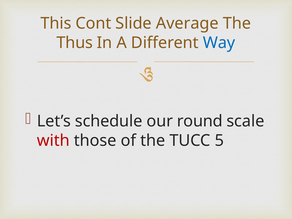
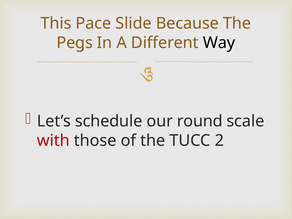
Cont: Cont -> Pace (93, 23)
Average: Average -> Because (187, 23)
Thus: Thus -> Pegs (75, 43)
Way colour: blue -> black (219, 43)
5: 5 -> 2 (219, 141)
